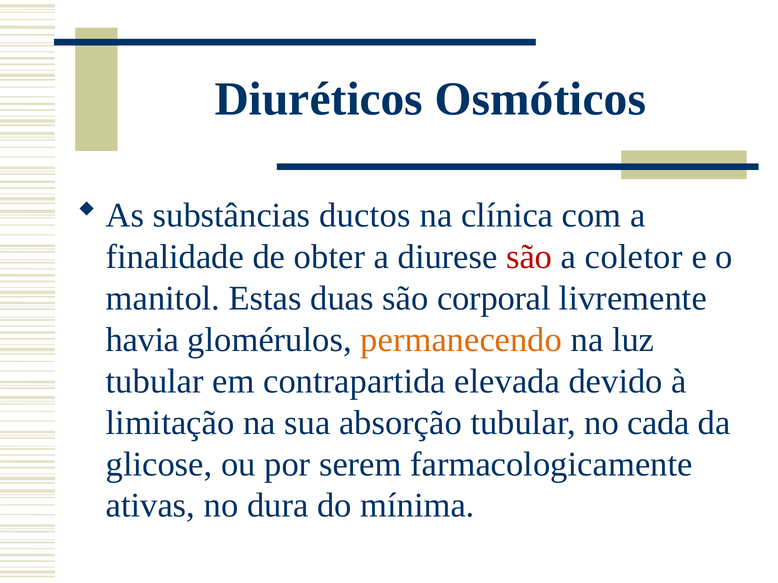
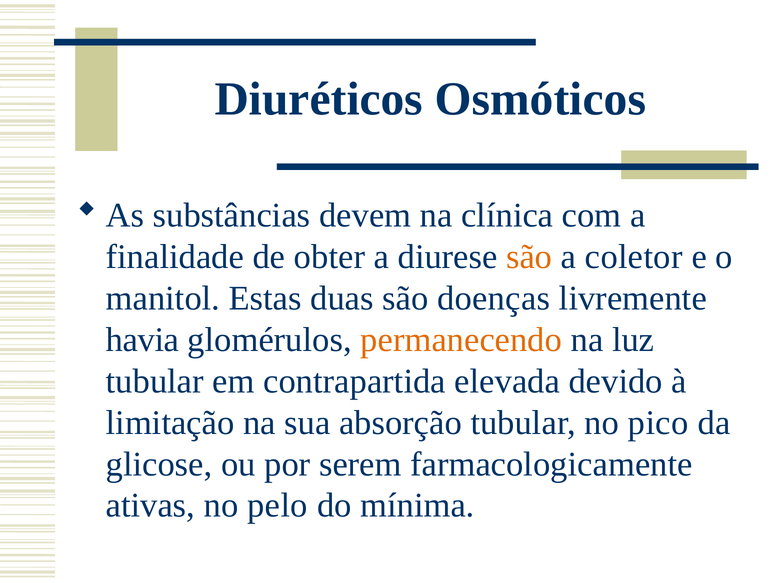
ductos: ductos -> devem (365, 215)
são colour: red -> orange (529, 257)
corporal: corporal -> doenças (494, 299)
cada: cada -> pico (658, 423)
dura: dura -> pelo (278, 506)
